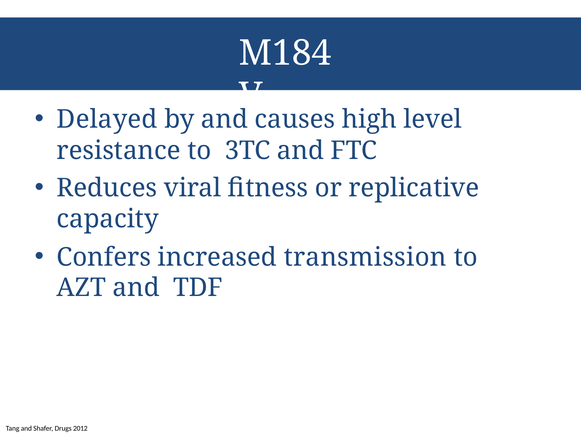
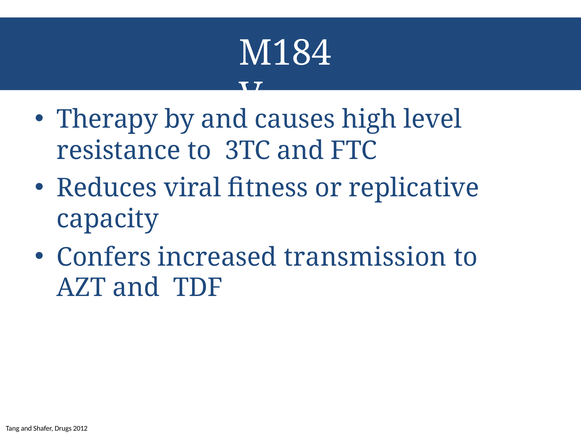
Delayed: Delayed -> Therapy (107, 119)
